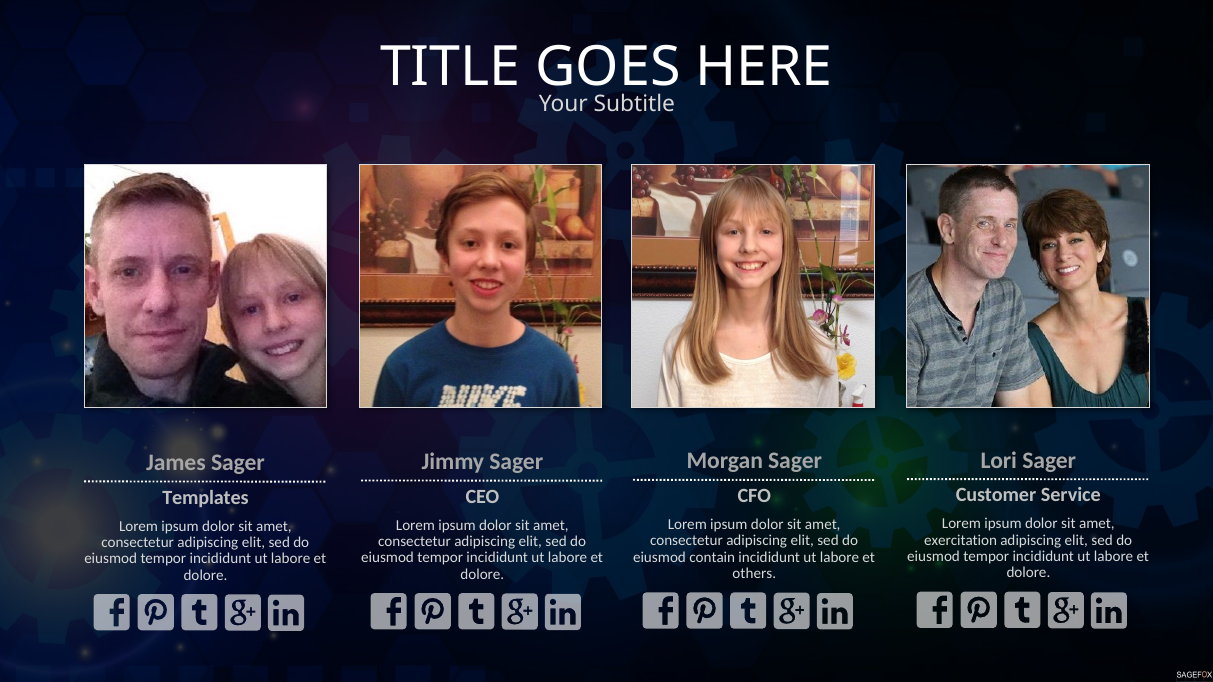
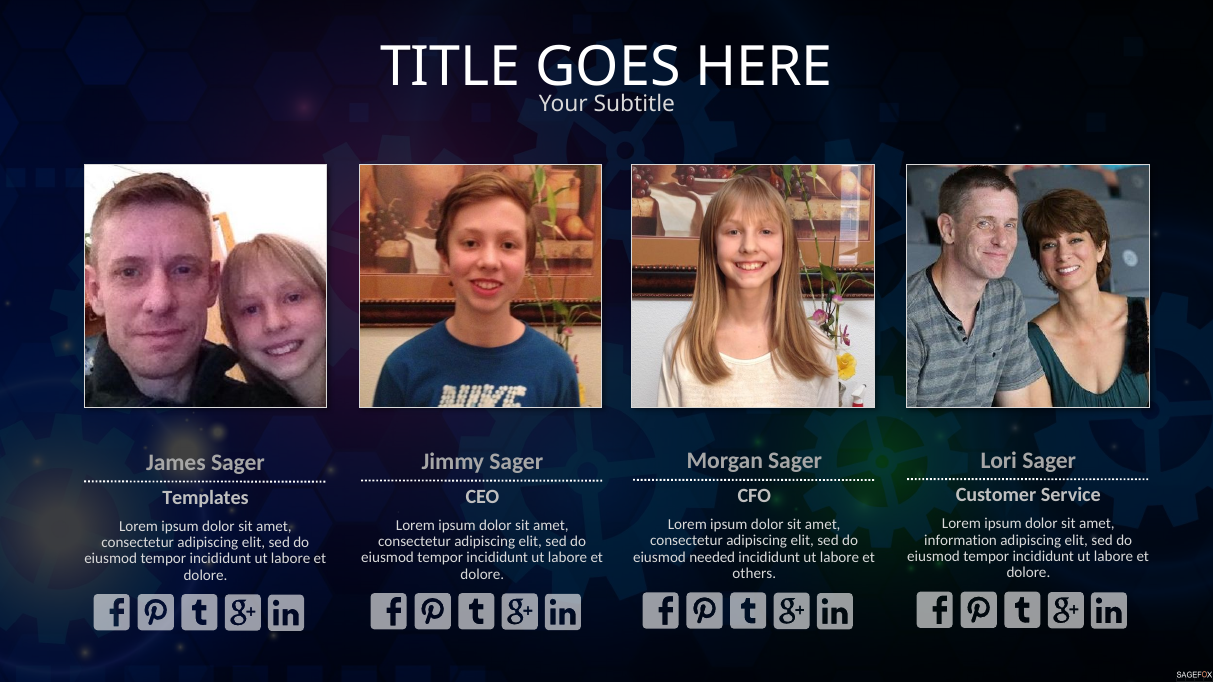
exercitation: exercitation -> information (961, 540)
contain: contain -> needed (712, 557)
